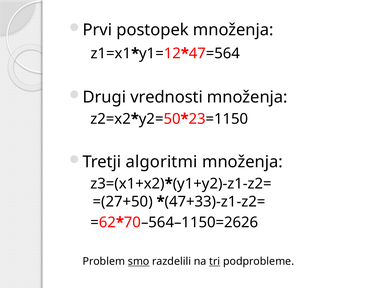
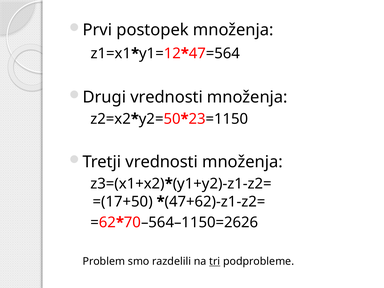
Tretji algoritmi: algoritmi -> vrednosti (162, 162)
=(27+50: =(27+50 -> =(17+50 (123, 202)
47+33)-z1-z2=: 47+33)-z1-z2= -> 47+62)-z1-z2= (215, 202)
smo underline: present -> none (139, 261)
